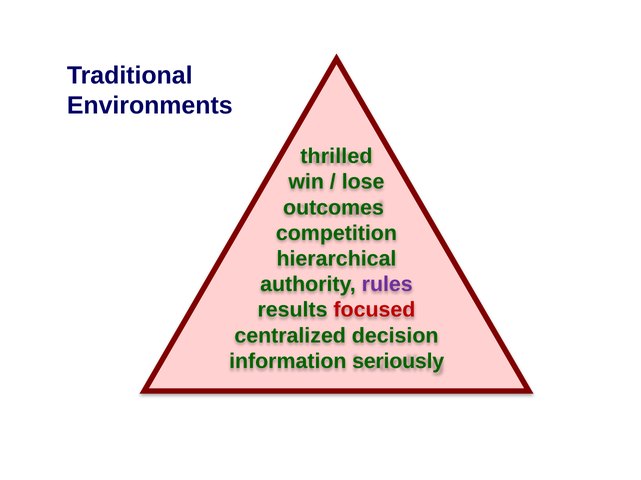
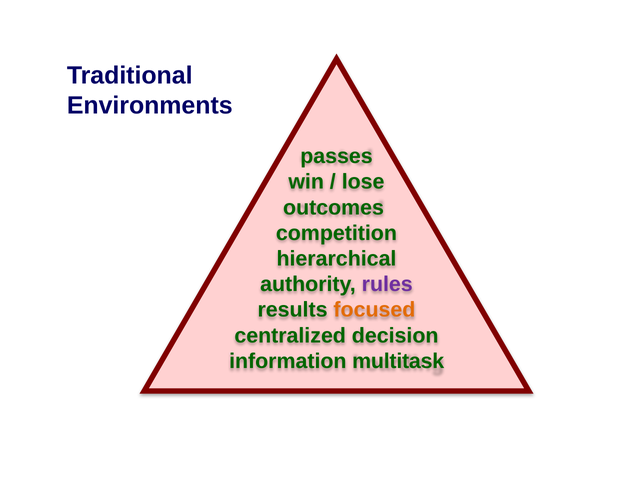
thrilled: thrilled -> passes (337, 157)
focused colour: red -> orange (374, 310)
seriously: seriously -> multitask (398, 362)
